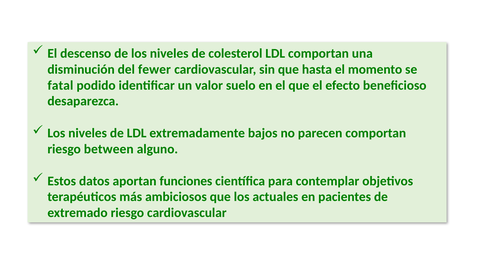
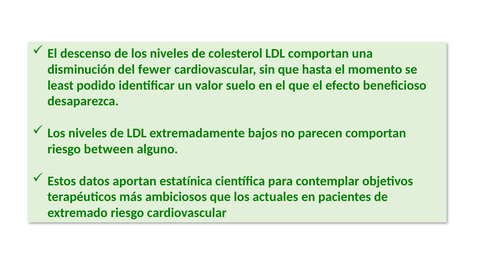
fatal: fatal -> least (61, 85)
funciones: funciones -> estatínica (186, 181)
